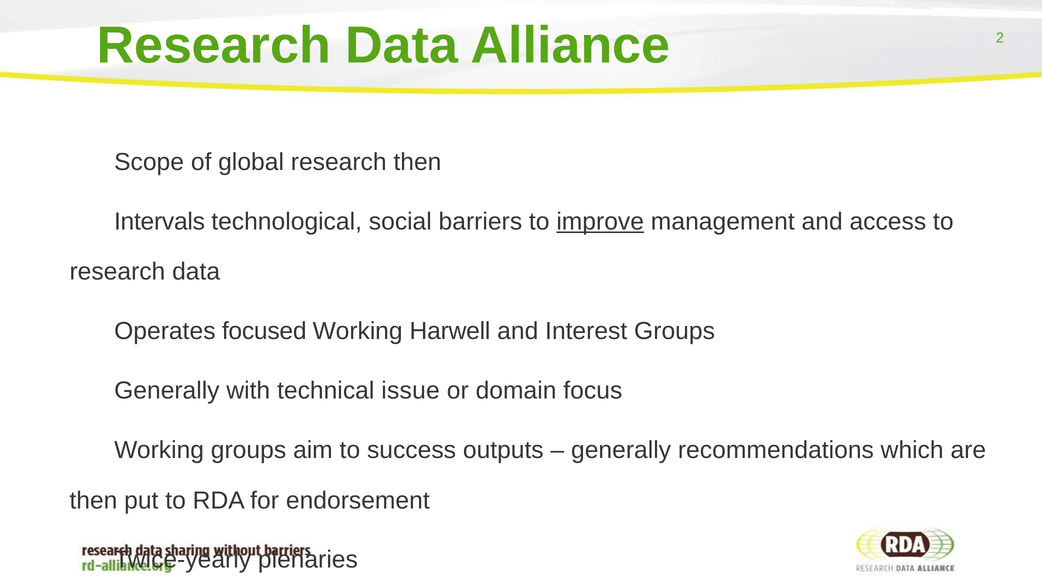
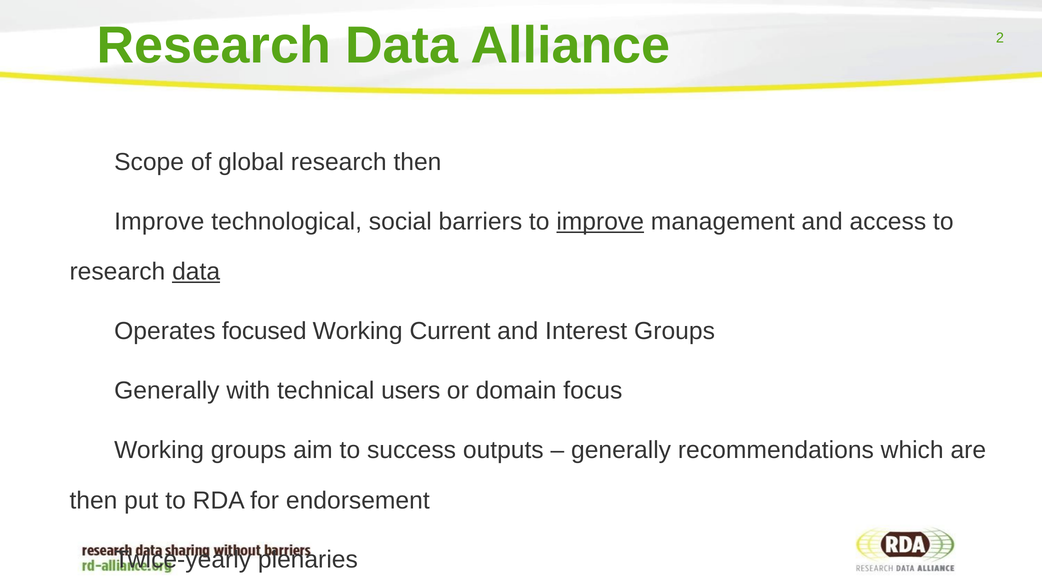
Intervals: Intervals -> Improve (159, 222)
data underline: none -> present (196, 272)
Harwell: Harwell -> Current (450, 331)
issue: issue -> users (411, 391)
